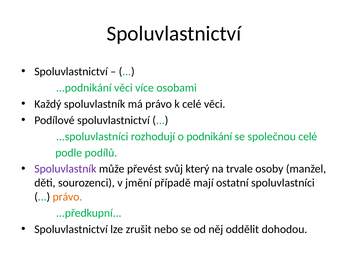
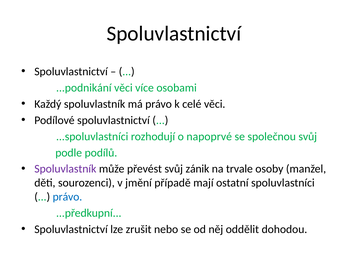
podnikání: podnikání -> napoprvé (209, 136)
společnou celé: celé -> svůj (308, 136)
který: který -> zánik (197, 169)
právo colour: orange -> blue (67, 197)
